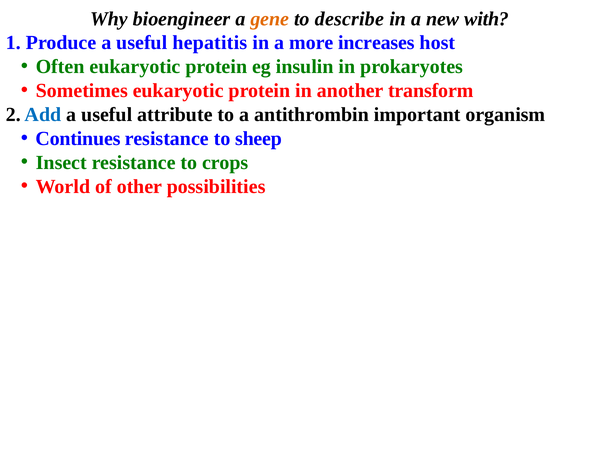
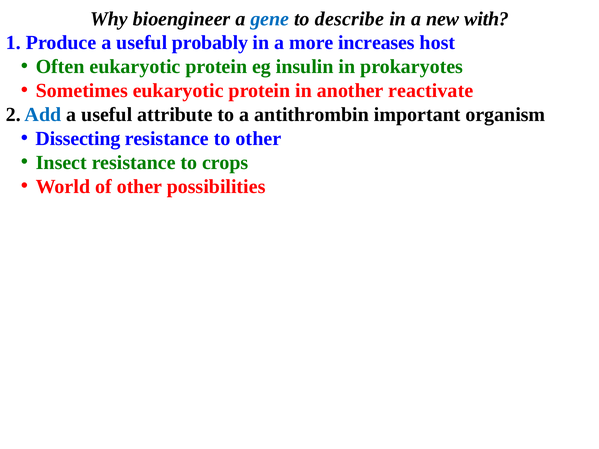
gene colour: orange -> blue (270, 19)
hepatitis: hepatitis -> probably (210, 43)
transform: transform -> reactivate (431, 91)
Continues: Continues -> Dissecting (78, 139)
to sheep: sheep -> other (258, 139)
